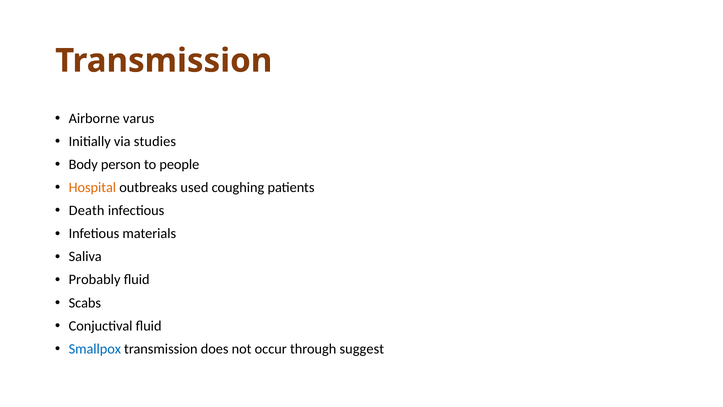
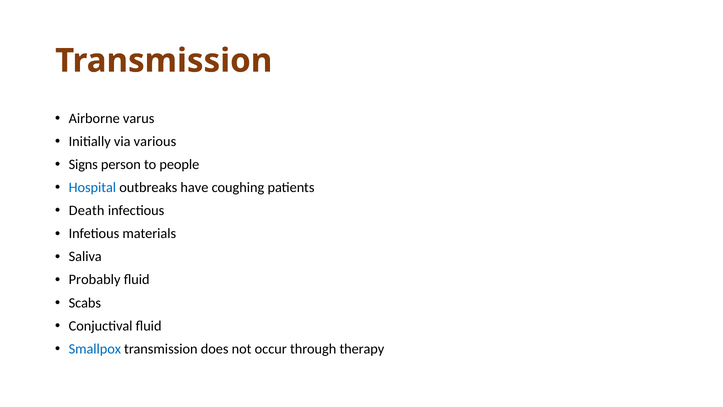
studies: studies -> various (155, 142)
Body: Body -> Signs (83, 165)
Hospital colour: orange -> blue (92, 188)
used: used -> have (194, 188)
suggest: suggest -> therapy (362, 349)
